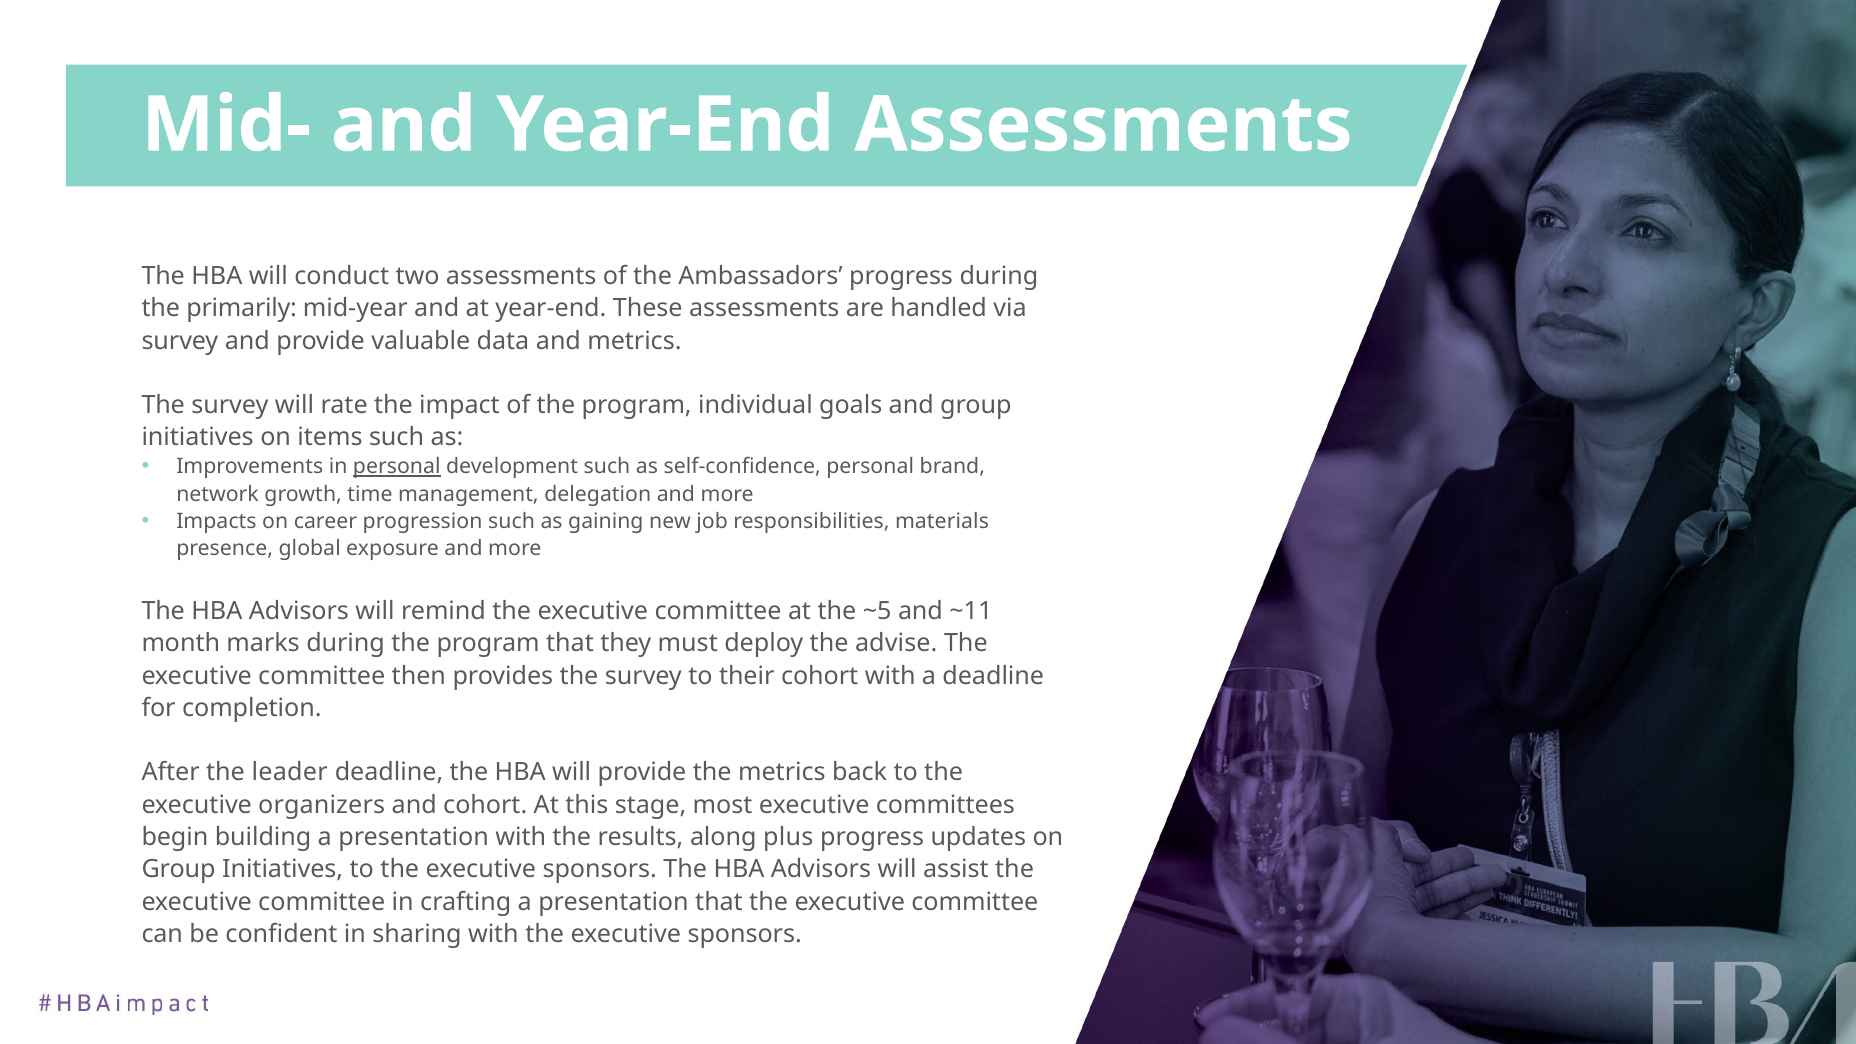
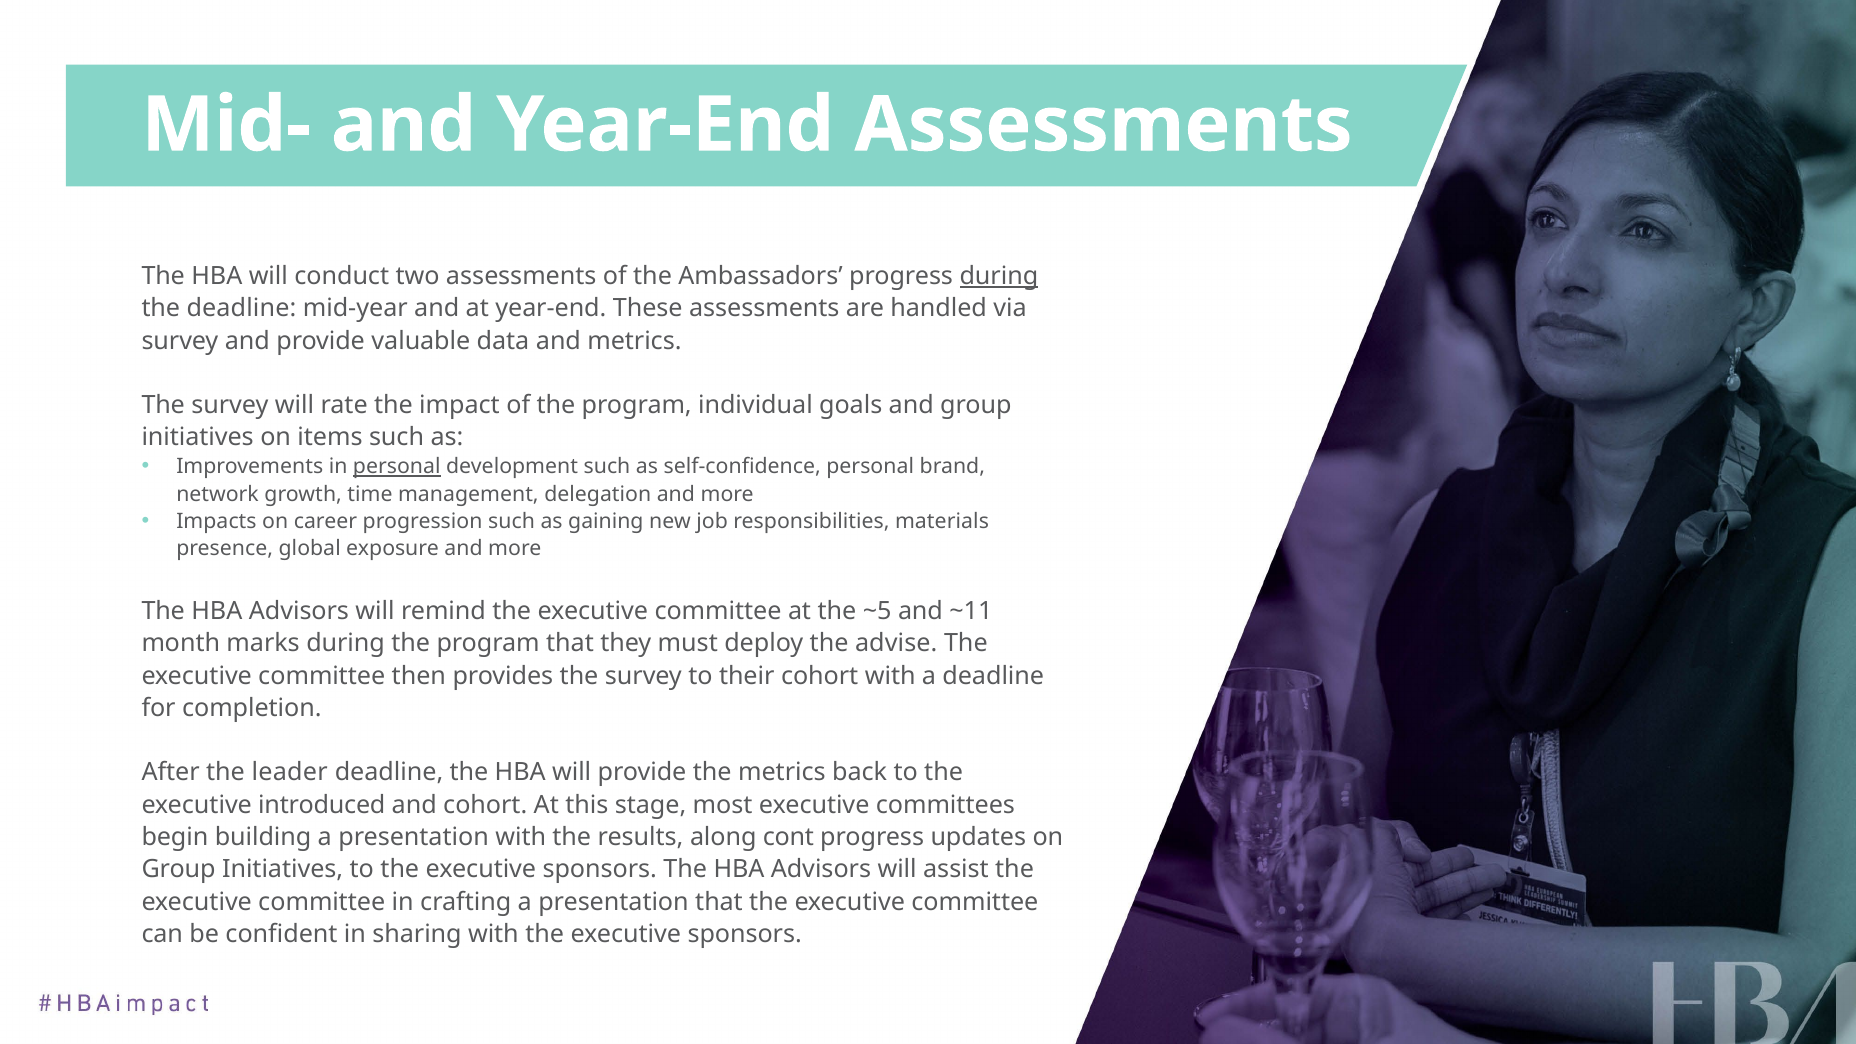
during underline: none -> present (999, 276)
the primarily: primarily -> deadline (241, 308)
organizers: organizers -> introduced (322, 805)
plus: plus -> cont (788, 837)
